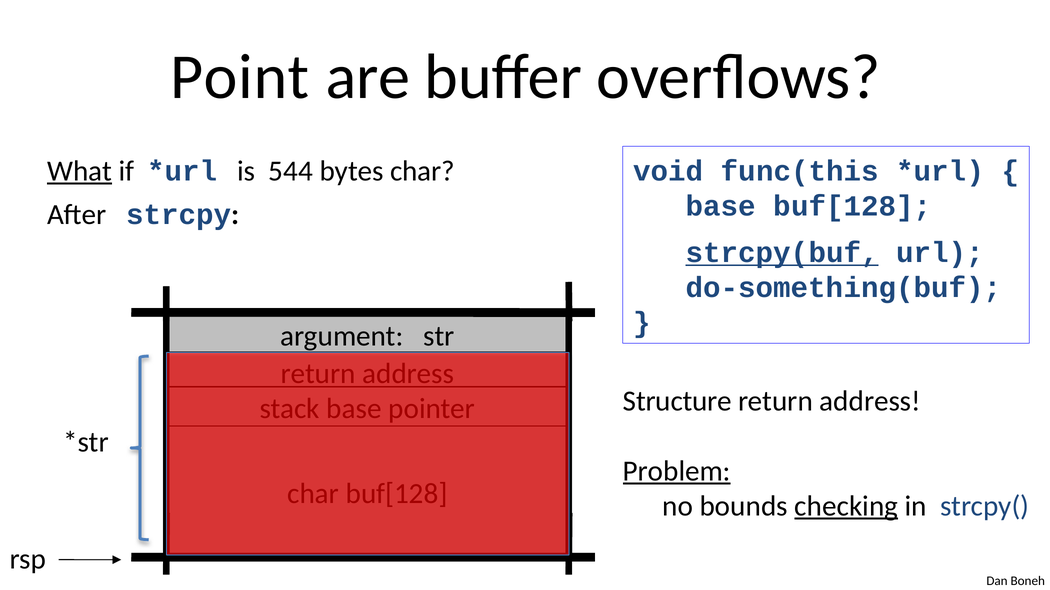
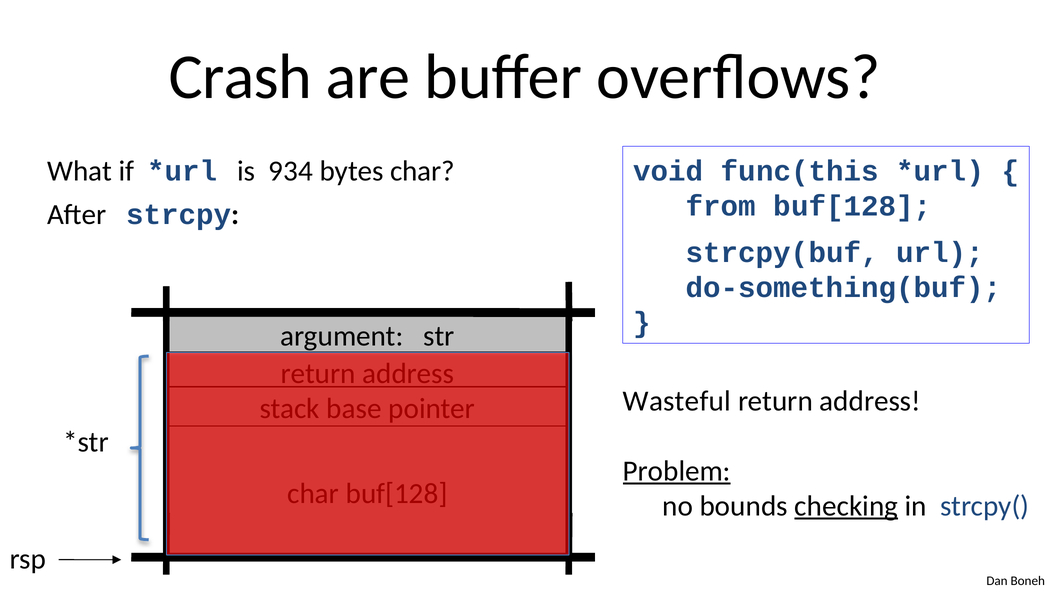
Point: Point -> Crash (240, 77)
What underline: present -> none (80, 171)
544: 544 -> 934 (291, 171)
base: base -> from (721, 206)
strcpy(buf underline: present -> none (782, 253)
Structure: Structure -> Wasteful (677, 402)
